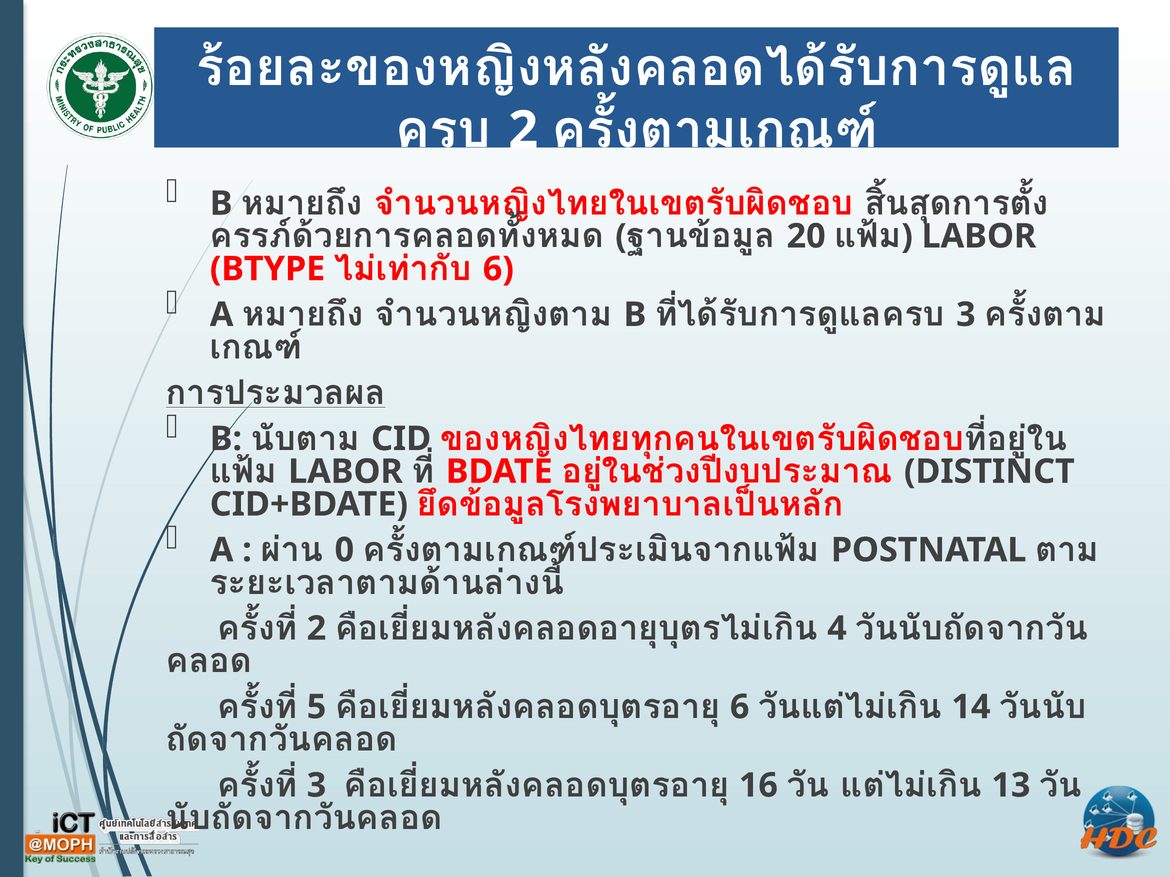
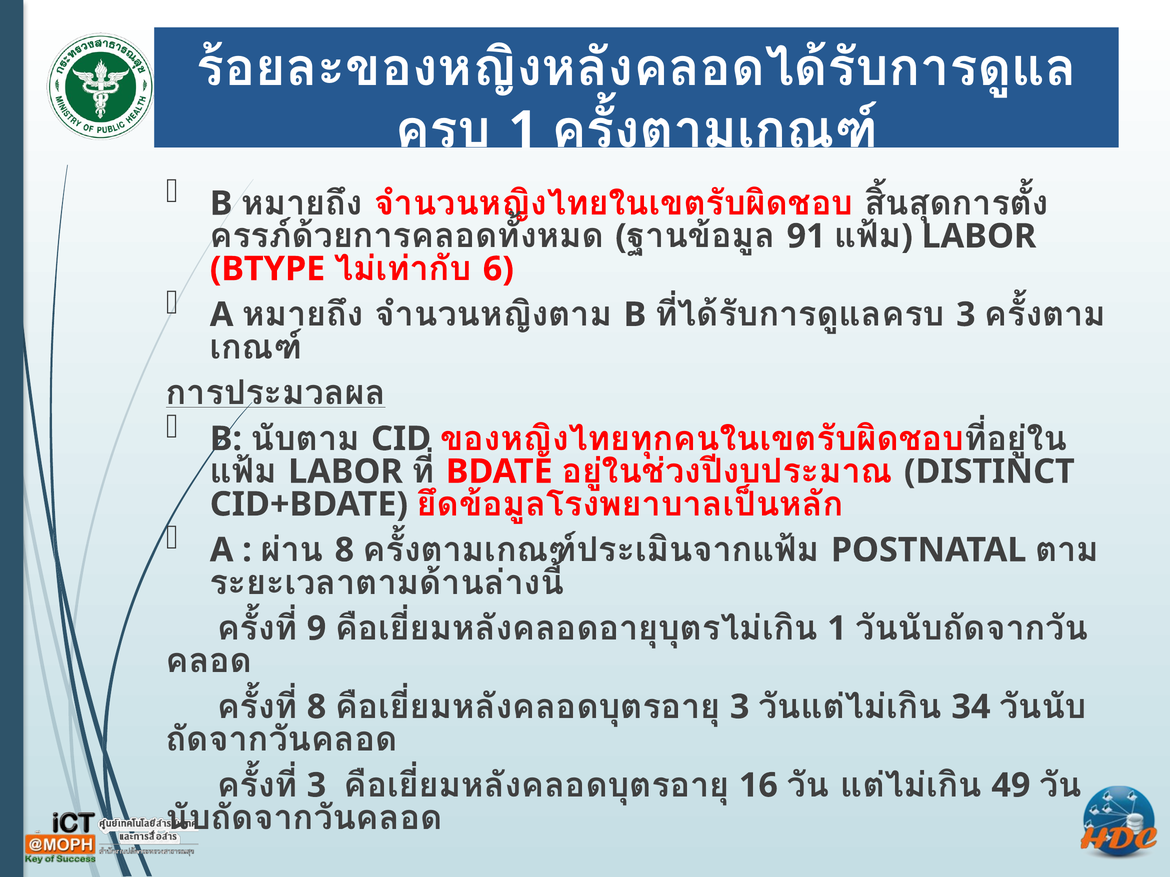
2: 2 -> 1 (523, 130)
20: 20 -> 91 (806, 236)
0: 0 -> 8 (344, 550)
2: 2 -> 9 (316, 629)
4: 4 -> 1 (837, 629)
5: 5 -> 8 (316, 707)
6: 6 -> 3 (740, 707)
14: 14 -> 34 (971, 707)
13: 13 -> 49 (1011, 786)
